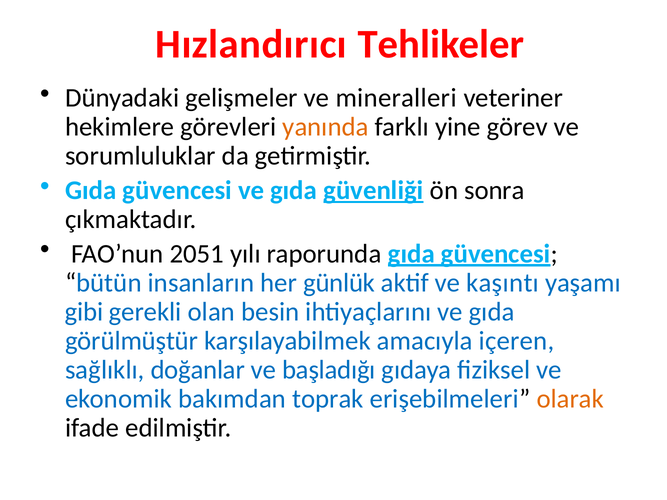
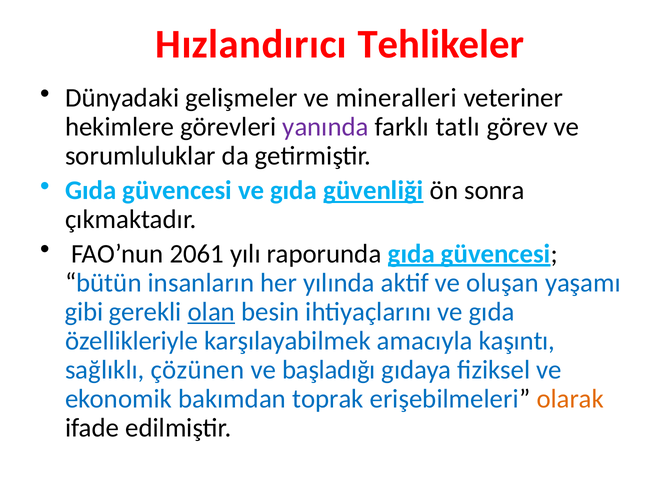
yanında colour: orange -> purple (326, 127)
yine: yine -> tatlı (458, 127)
2051: 2051 -> 2061 (197, 254)
günlük: günlük -> yılında (339, 283)
kaşıntı: kaşıntı -> oluşan (503, 283)
olan underline: none -> present (211, 312)
görülmüştür: görülmüştür -> özellikleriyle (132, 341)
içeren: içeren -> kaşıntı (517, 341)
doğanlar: doğanlar -> çözünen (197, 370)
